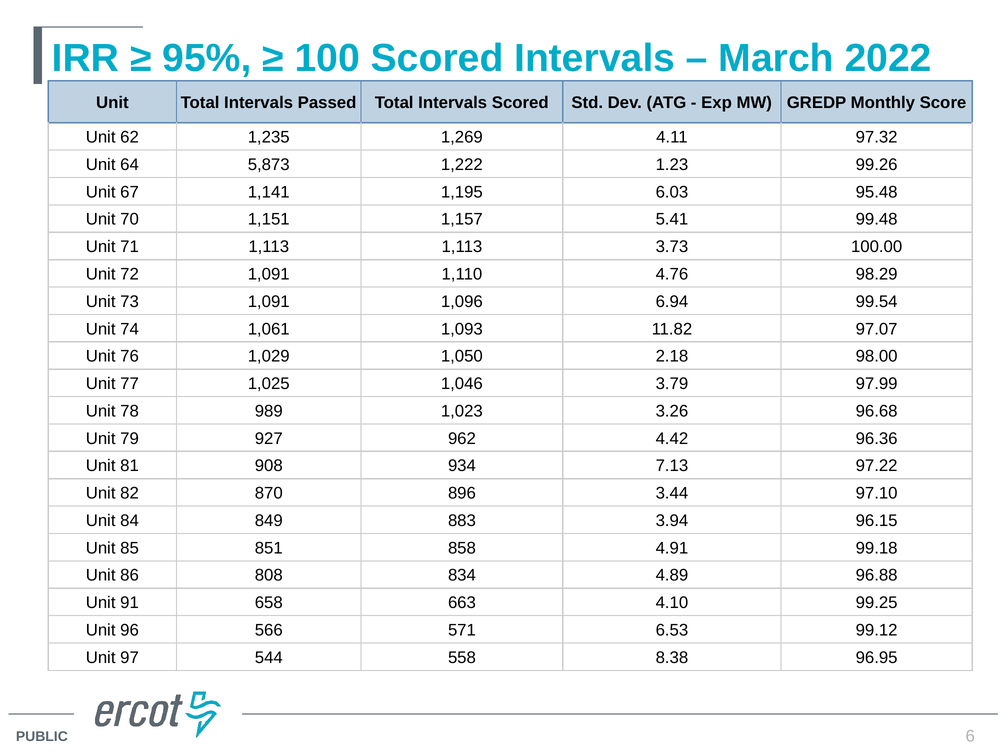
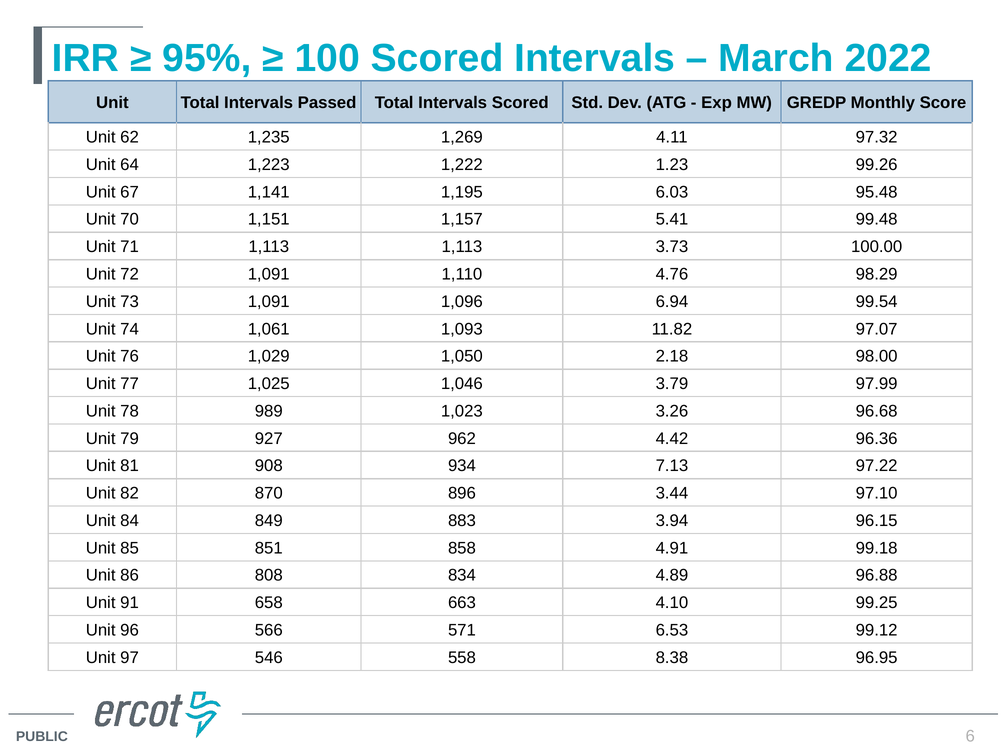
5,873: 5,873 -> 1,223 (269, 165)
544: 544 -> 546 (269, 658)
